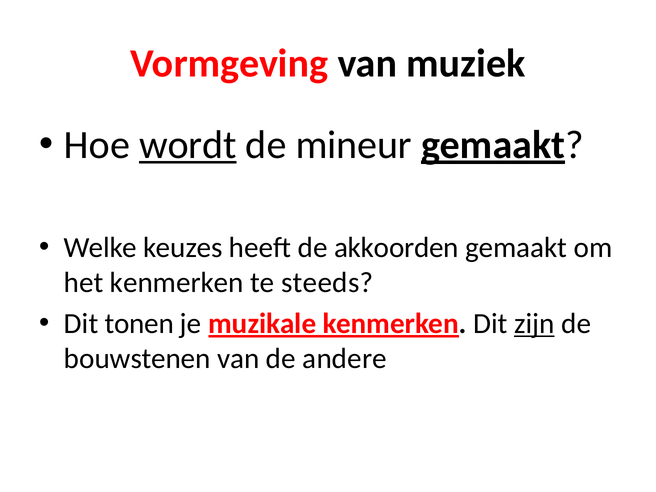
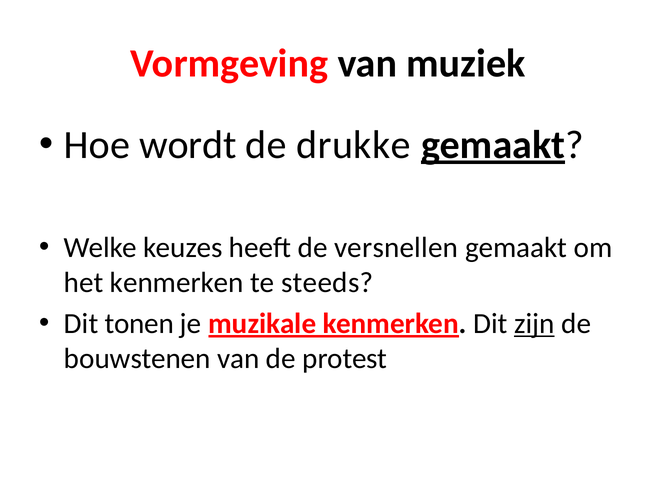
wordt underline: present -> none (188, 145)
mineur: mineur -> drukke (353, 145)
akkoorden: akkoorden -> versnellen (396, 248)
andere: andere -> protest (345, 359)
